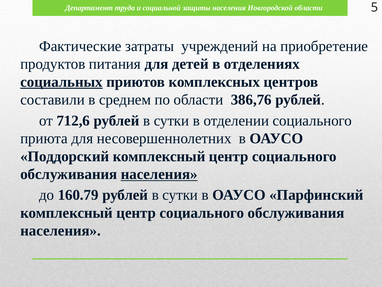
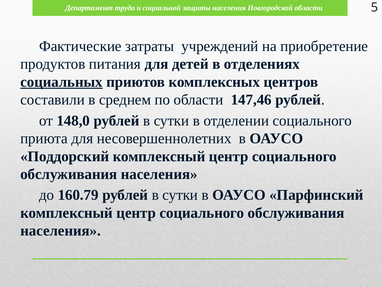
386,76: 386,76 -> 147,46 (251, 100)
712,6: 712,6 -> 148,0 (73, 120)
населения underline: present -> none (159, 174)
